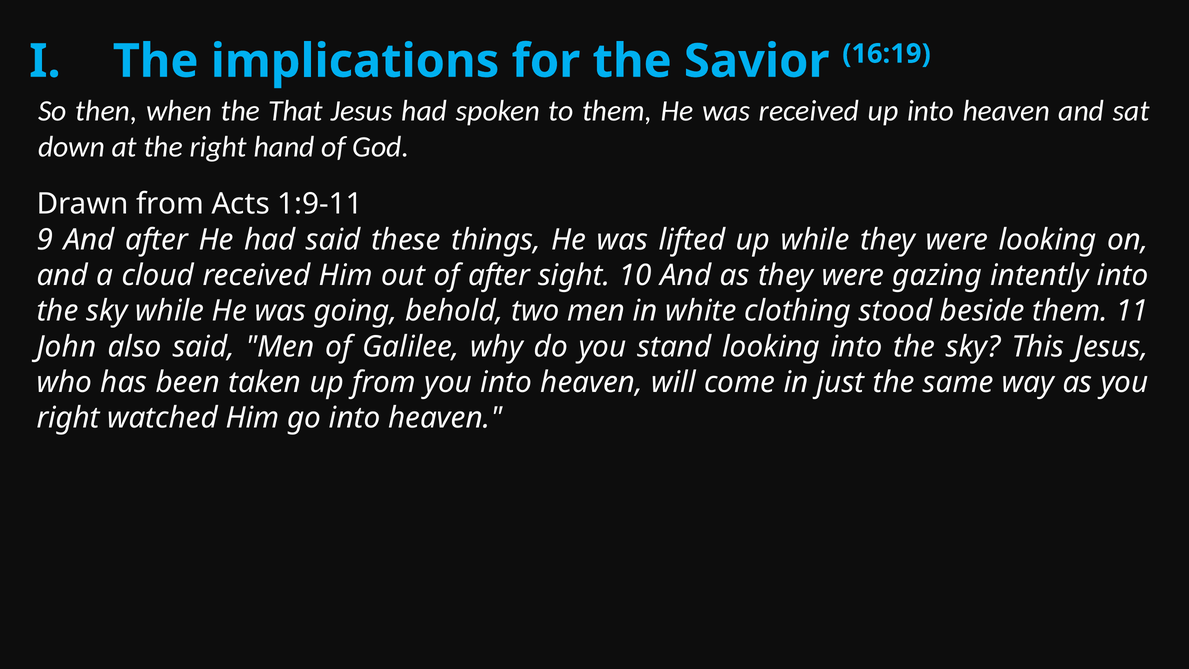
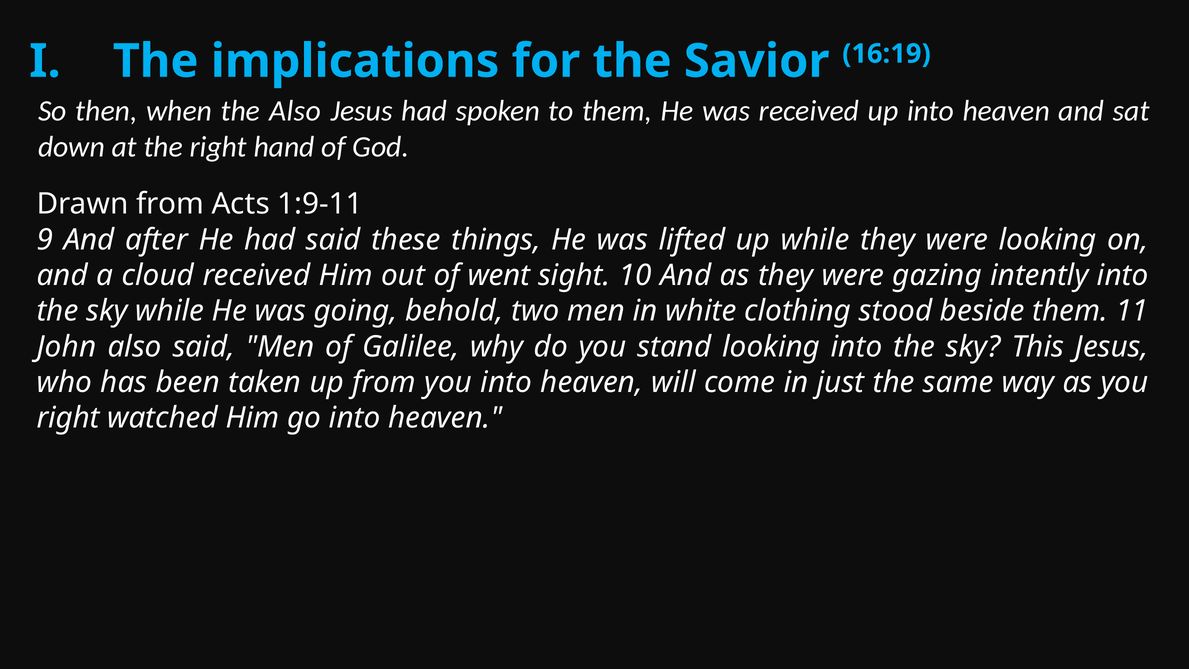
the That: That -> Also (295, 111)
of after: after -> went (499, 275)
